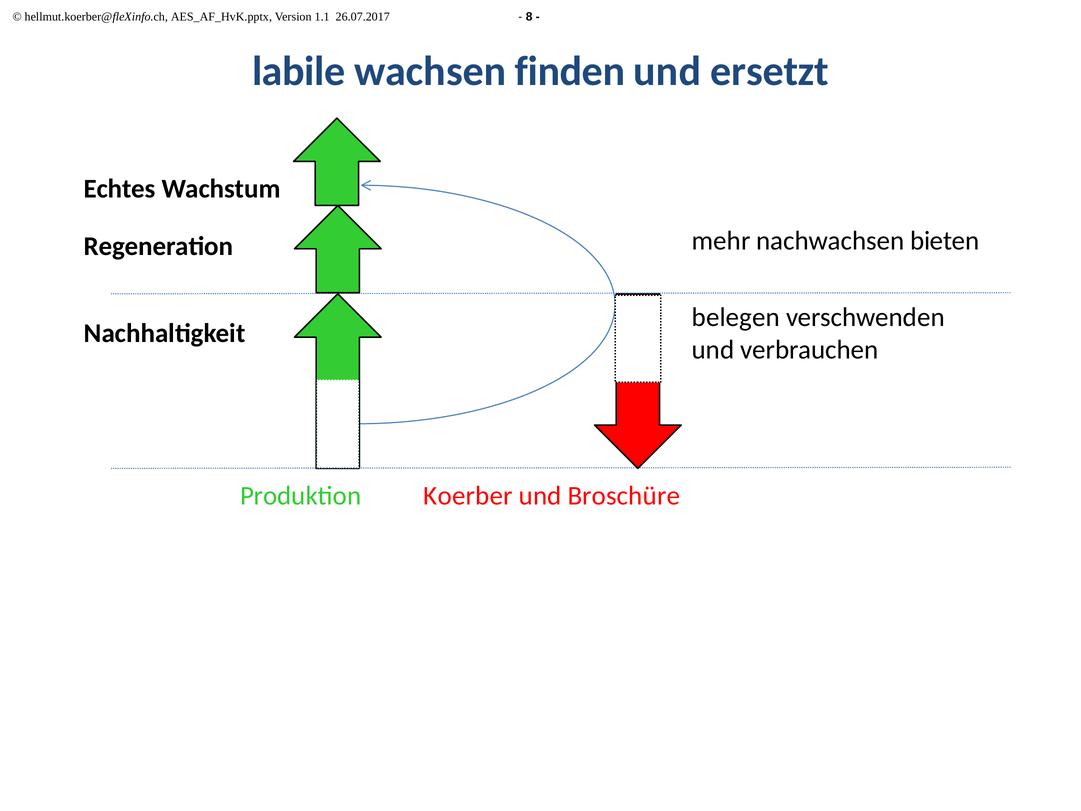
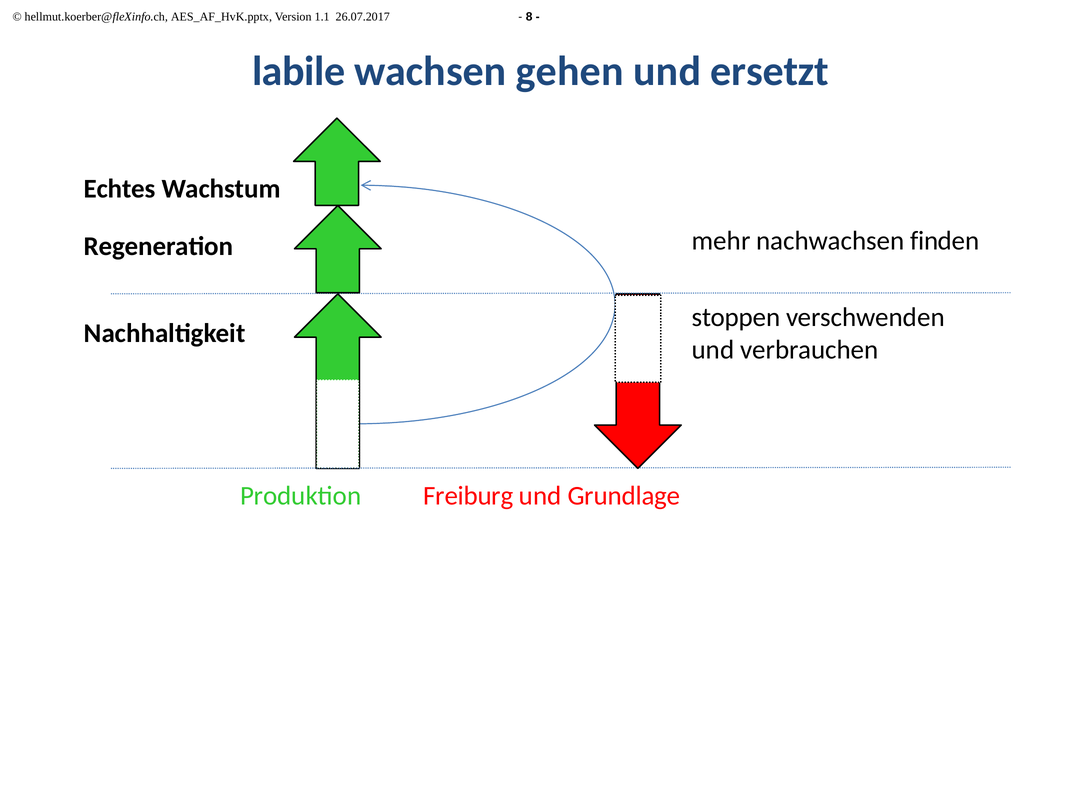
finden: finden -> gehen (570, 72)
bieten: bieten -> finden (945, 241)
belegen: belegen -> stoppen (736, 317)
Koerber: Koerber -> Freiburg (468, 496)
Broschüre: Broschüre -> Grundlage (624, 496)
